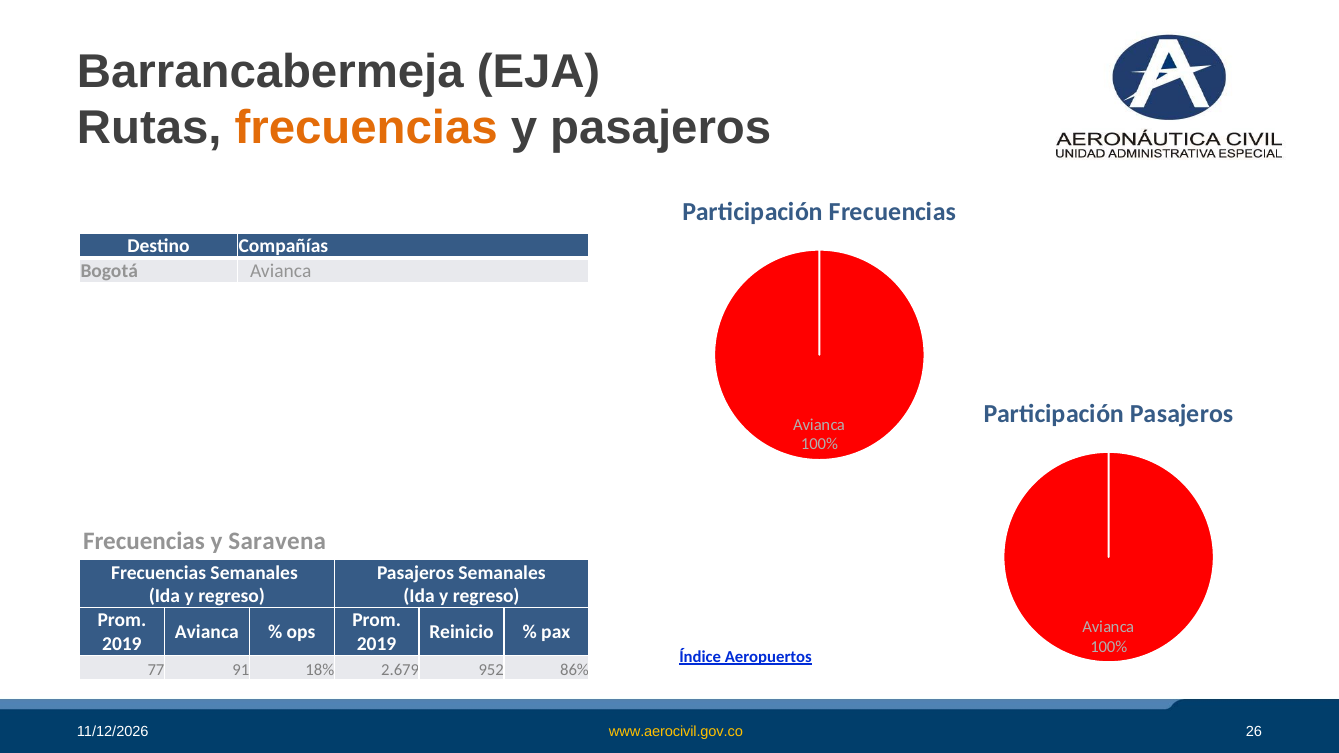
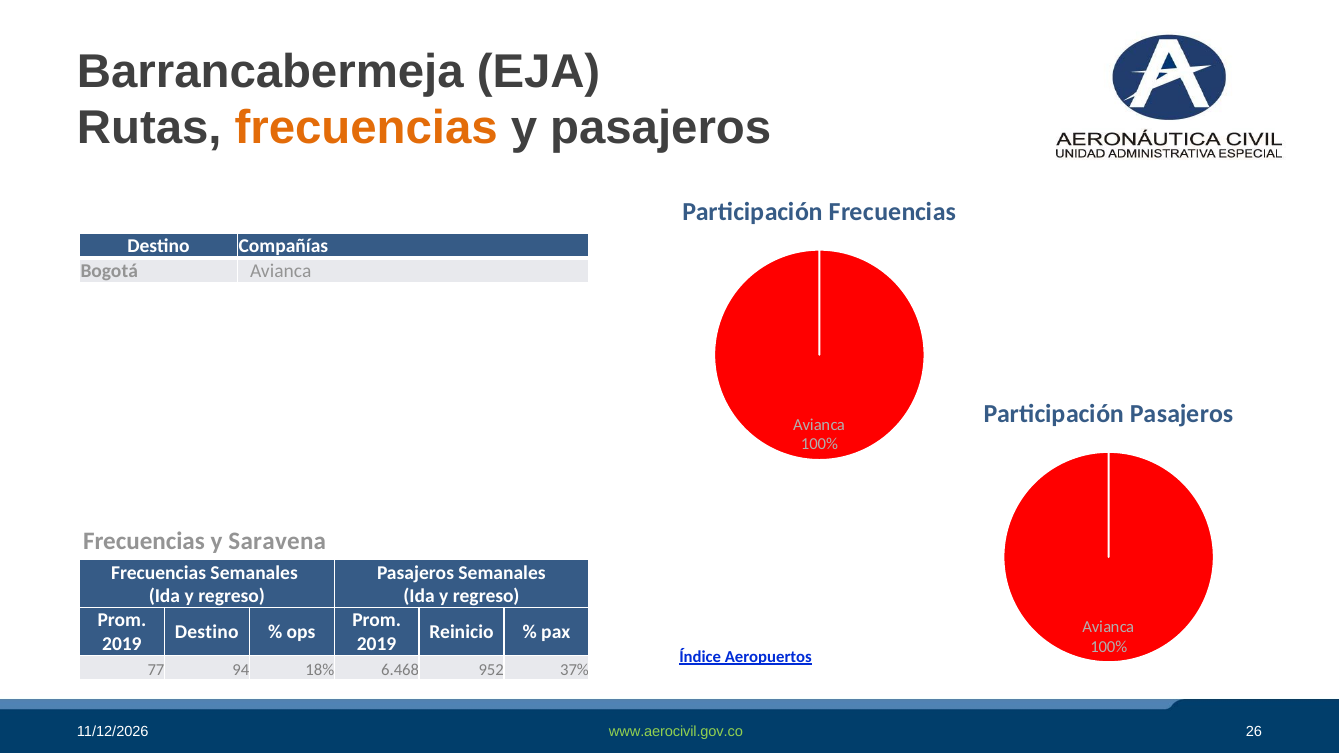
Avianca: Avianca -> Destino (207, 632)
91: 91 -> 94 (241, 670)
2.679: 2.679 -> 6.468 (400, 670)
86%: 86% -> 37% (575, 670)
www.aerocivil.gov.co colour: yellow -> light green (676, 732)
